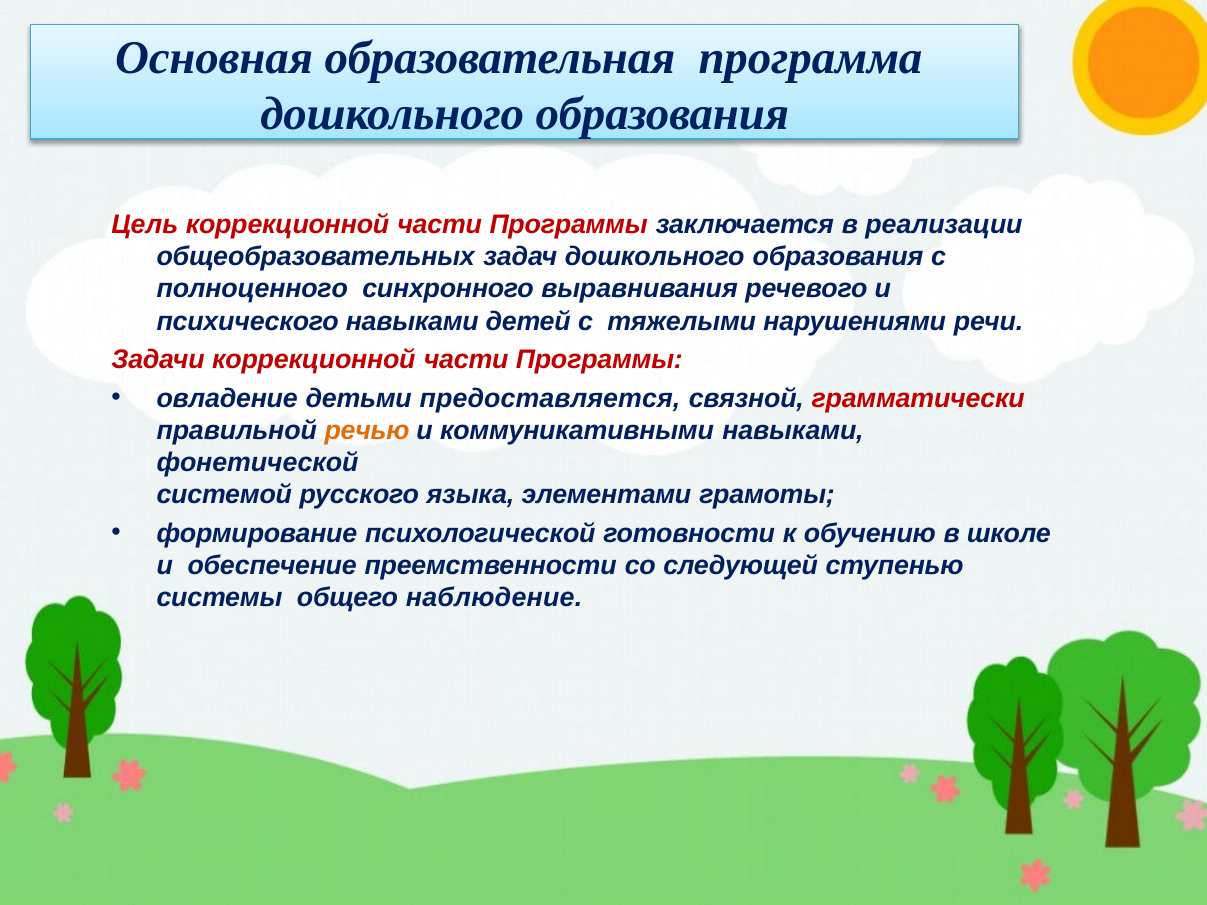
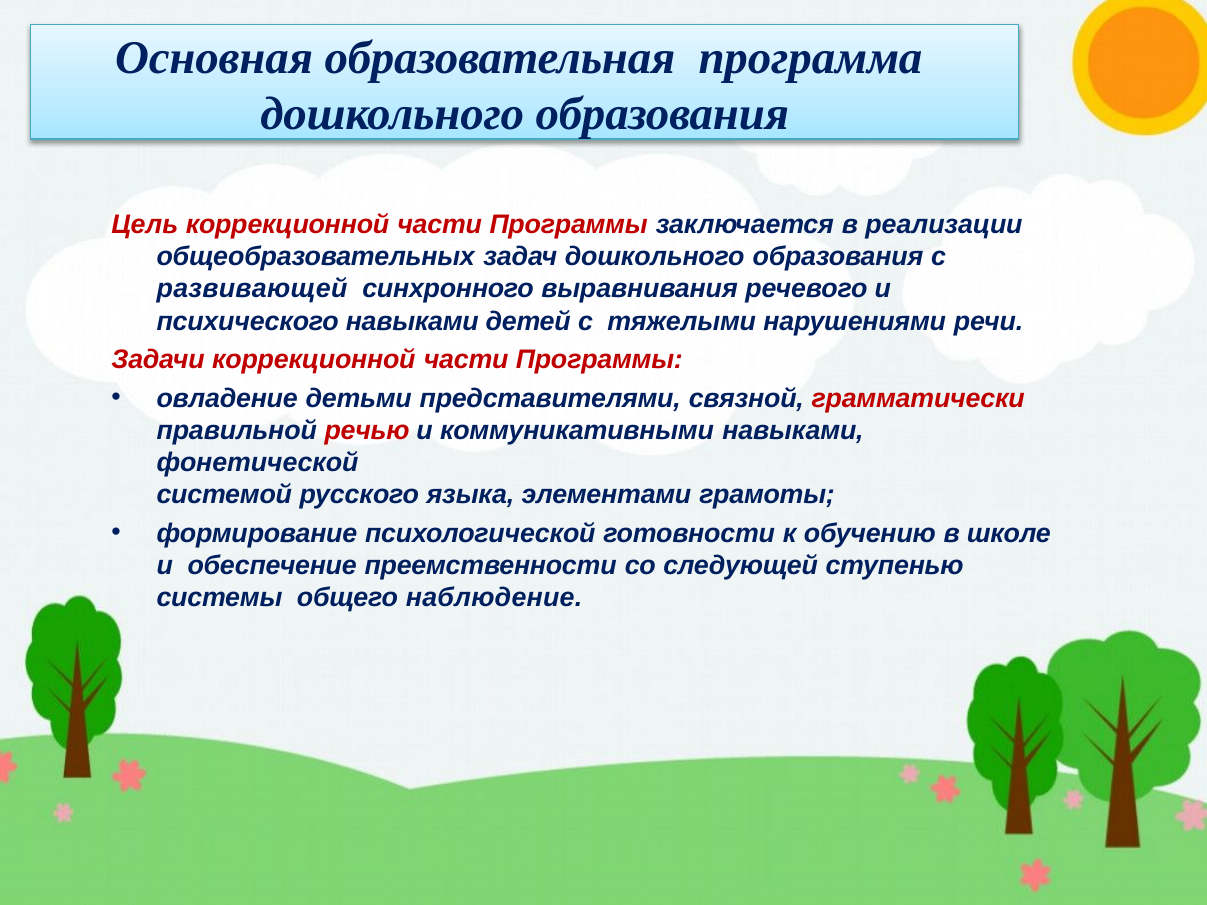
полноценного: полноценного -> развивающей (252, 289)
предоставляется: предоставляется -> представителями (550, 399)
речью colour: orange -> red (367, 431)
